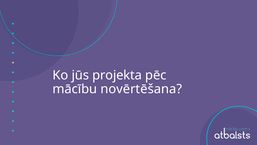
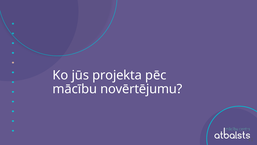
novērtēšana: novērtēšana -> novērtējumu (141, 89)
